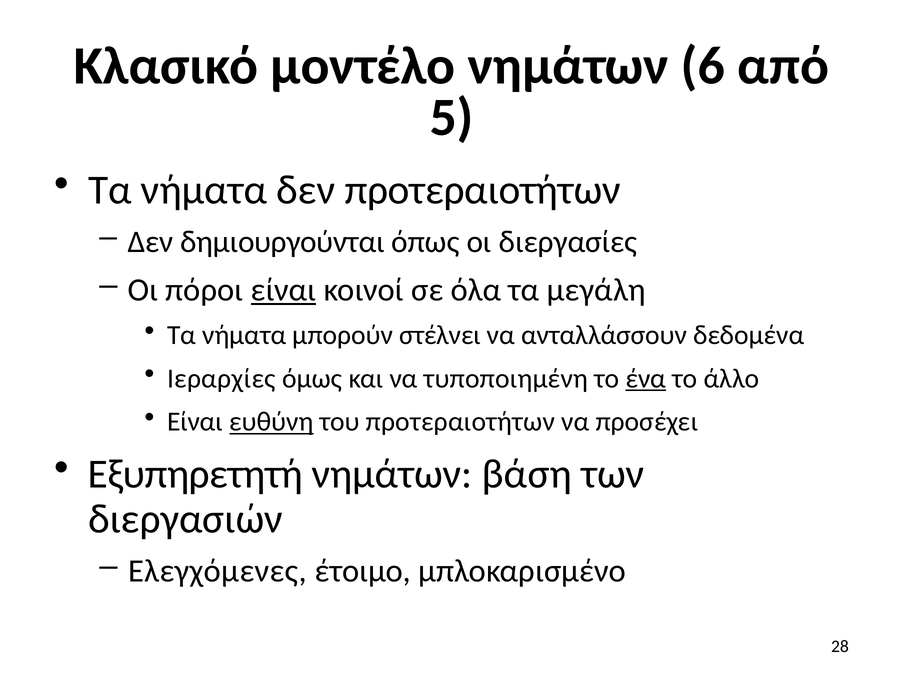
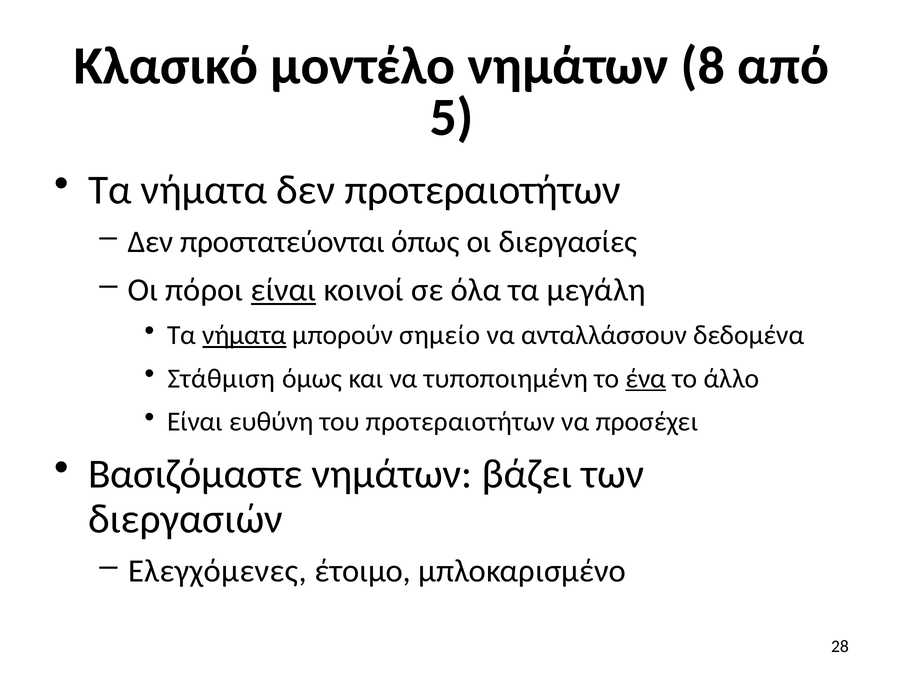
6: 6 -> 8 (703, 66)
δημιουργούνται: δημιουργούνται -> προστατεύονται (283, 242)
νήματα underline: none -> present (244, 335)
στέλνει: στέλνει -> σημείο (440, 335)
Ιεραρχίες: Ιεραρχίες -> Στάθμιση (221, 379)
ευθύνη underline: present -> none (271, 422)
Εξυπηρετητή: Εξυπηρετητή -> Βασιζόμαστε (195, 474)
βάση: βάση -> βάζει (527, 474)
